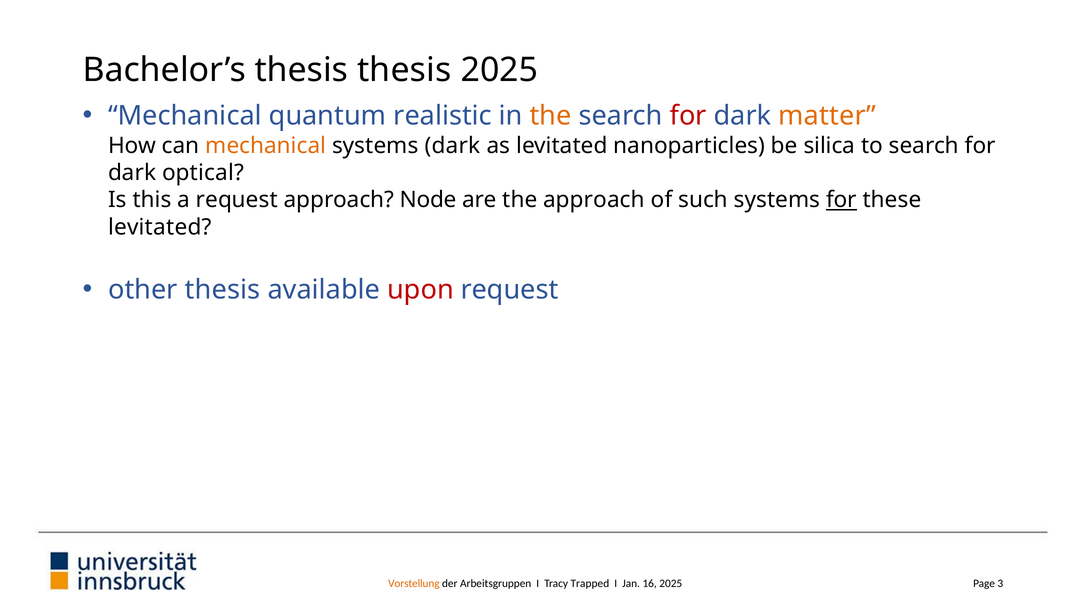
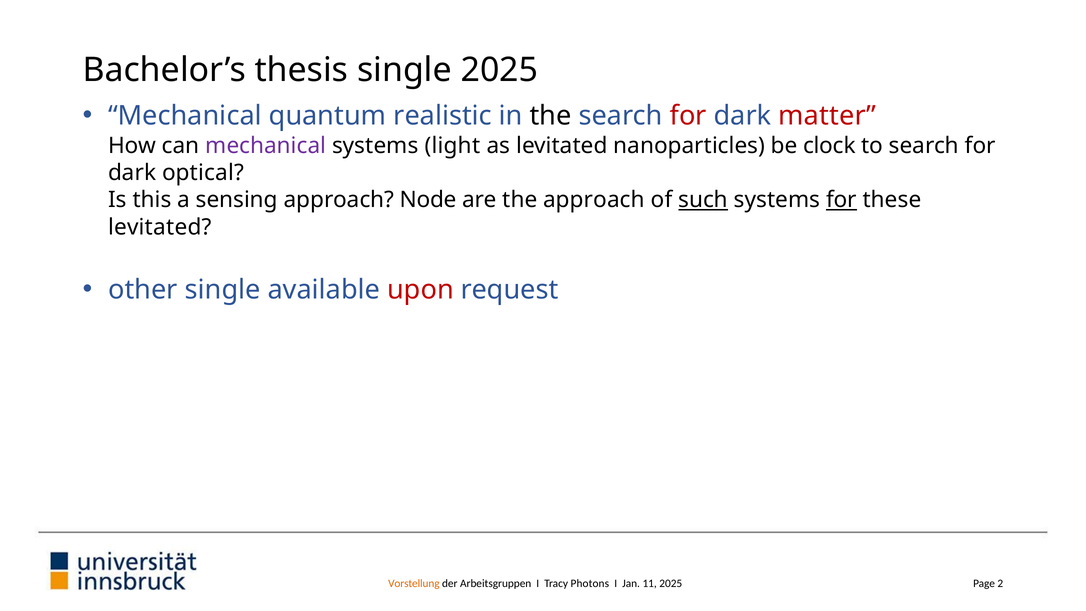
thesis thesis: thesis -> single (404, 70)
the colour: orange -> black (551, 116)
matter colour: orange -> red (827, 116)
mechanical colour: orange -> purple (266, 146)
systems dark: dark -> light (452, 146)
silica: silica -> clock (829, 146)
a request: request -> sensing (237, 200)
such underline: none -> present (703, 200)
other thesis: thesis -> single (223, 290)
Trapped: Trapped -> Photons (590, 583)
16: 16 -> 11 (650, 583)
3: 3 -> 2 (1000, 583)
